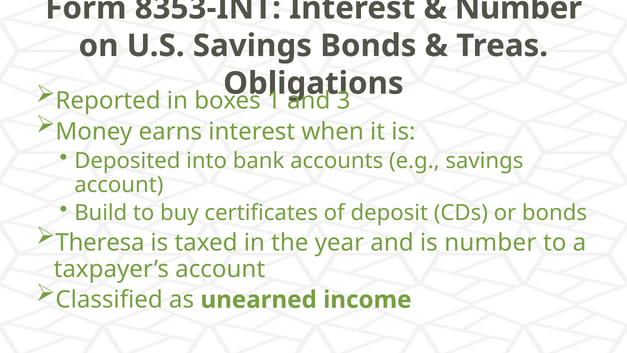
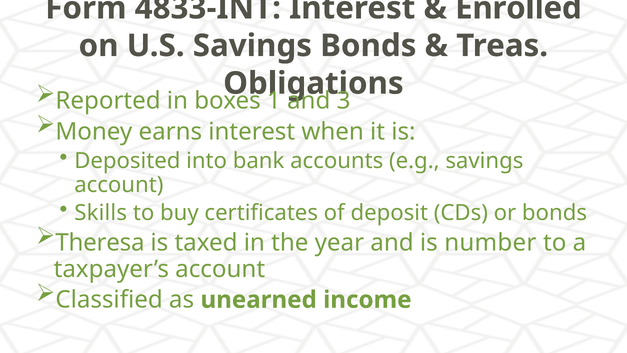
8353-INT: 8353-INT -> 4833-INT (208, 8)
Number: Number -> Enrolled (518, 8)
Build: Build -> Skills (101, 213)
